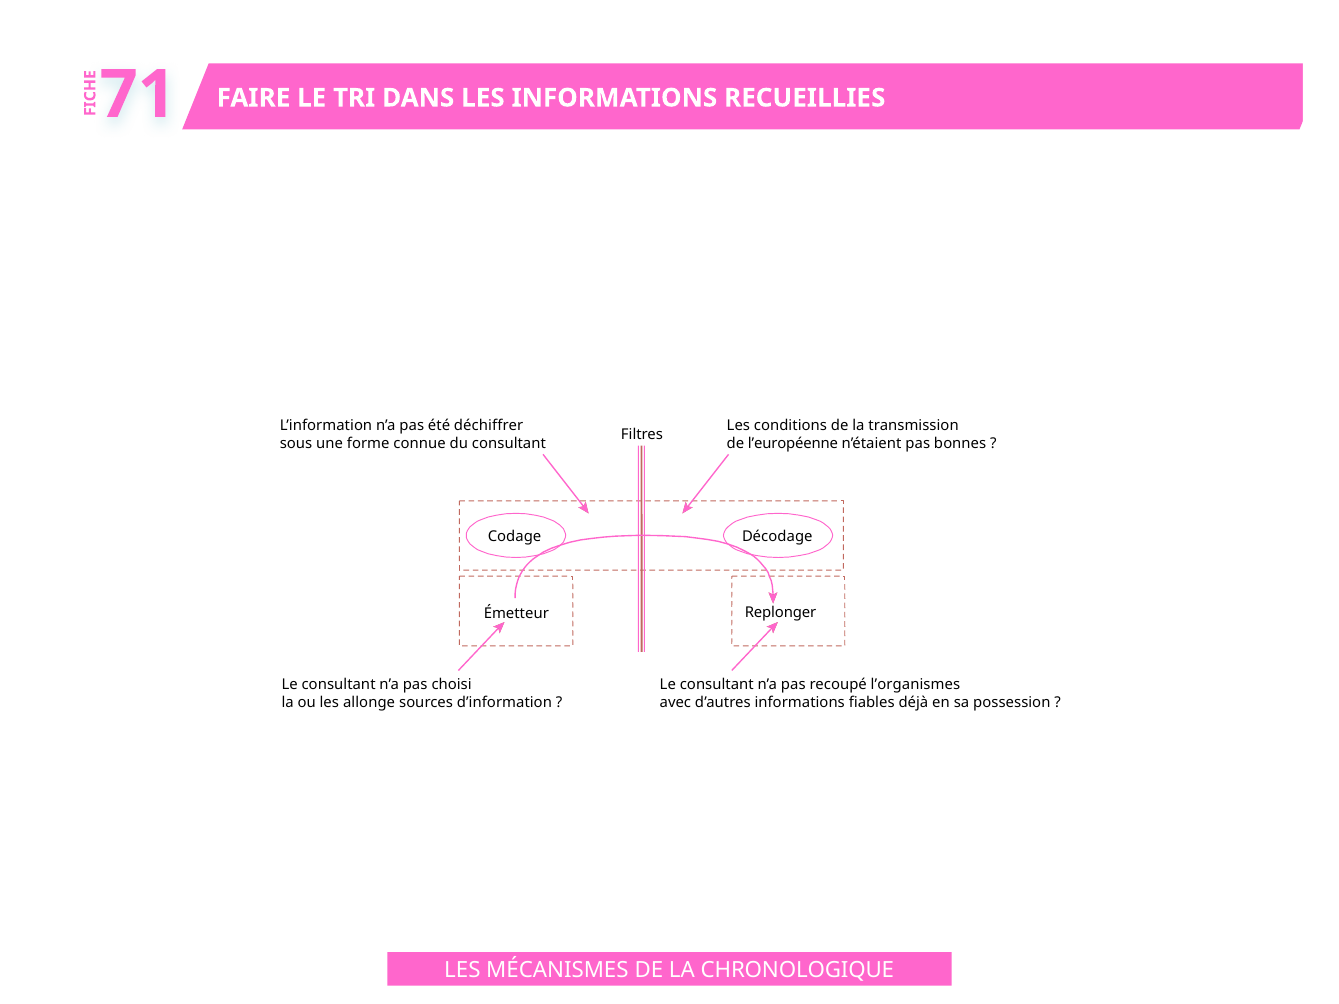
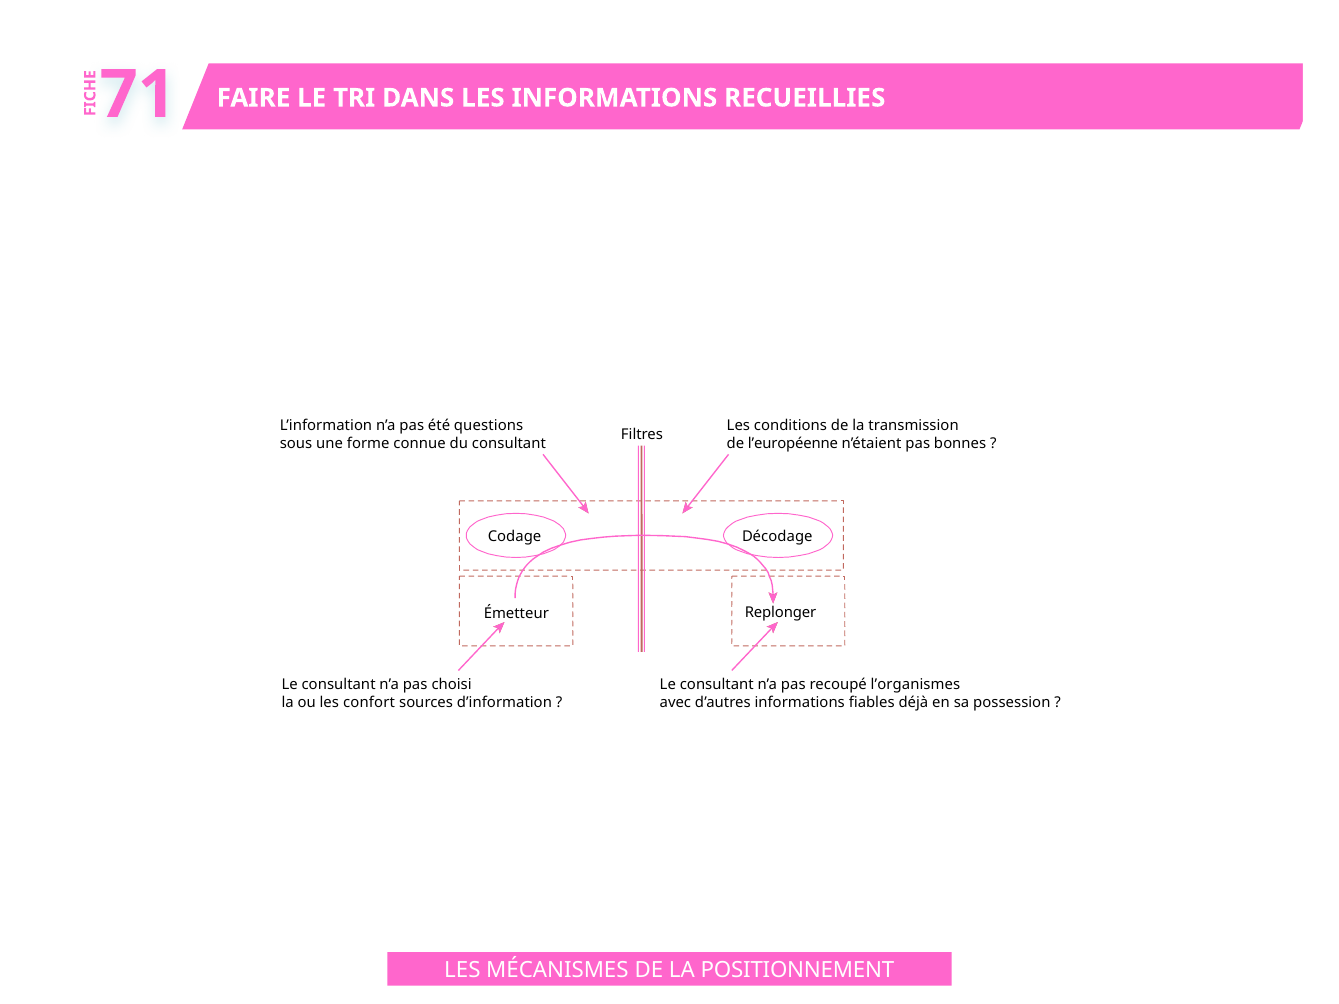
déchiffrer: déchiffrer -> questions (489, 426)
allonge: allonge -> confort (369, 703)
CHRONOLOGIQUE: CHRONOLOGIQUE -> POSITIONNEMENT (797, 971)
